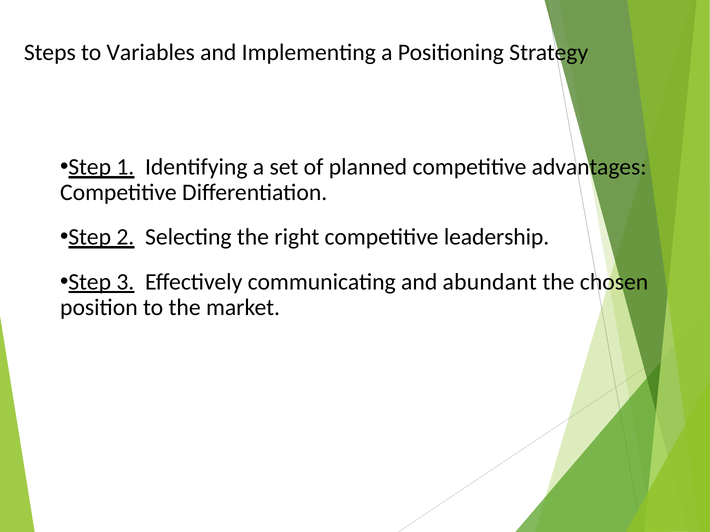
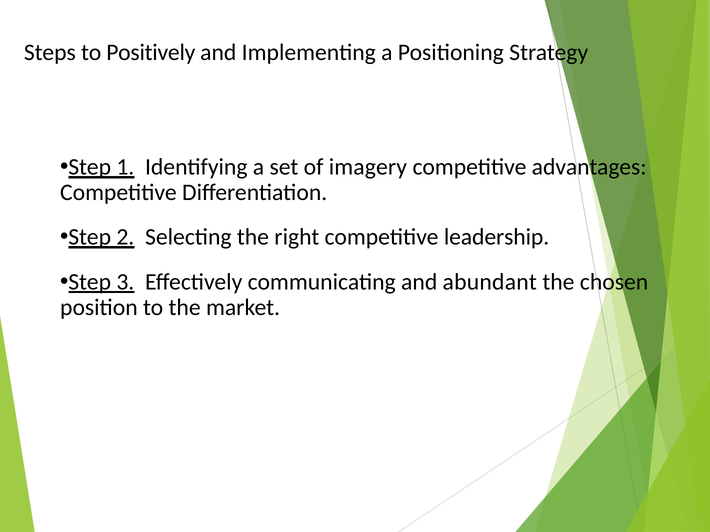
Variables: Variables -> Positively (151, 52)
planned: planned -> imagery (368, 167)
